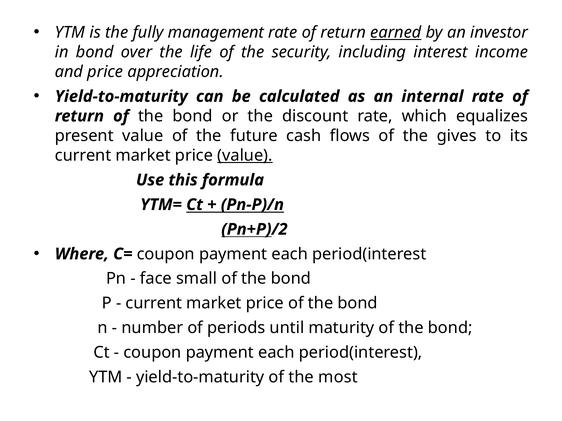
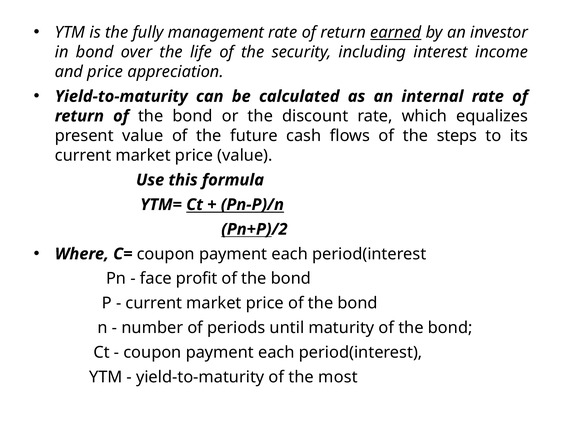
gives: gives -> steps (457, 136)
value underline: present -> none (245, 156)
small: small -> profit (197, 279)
